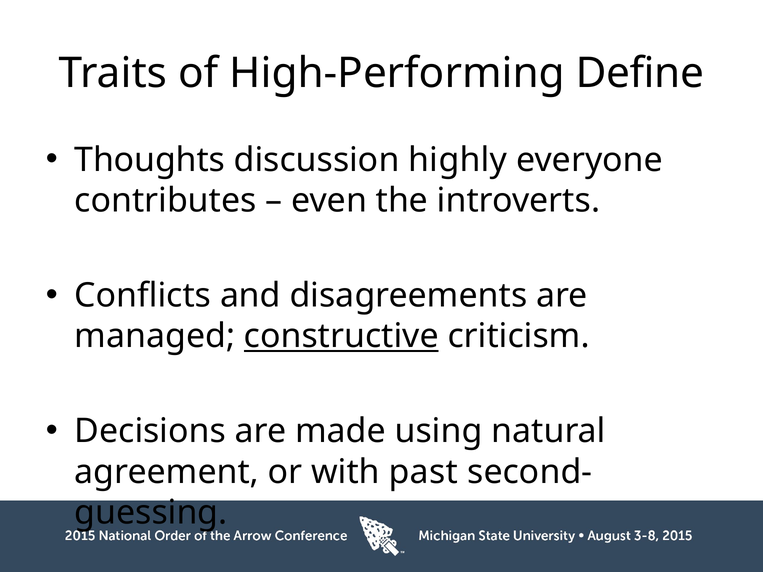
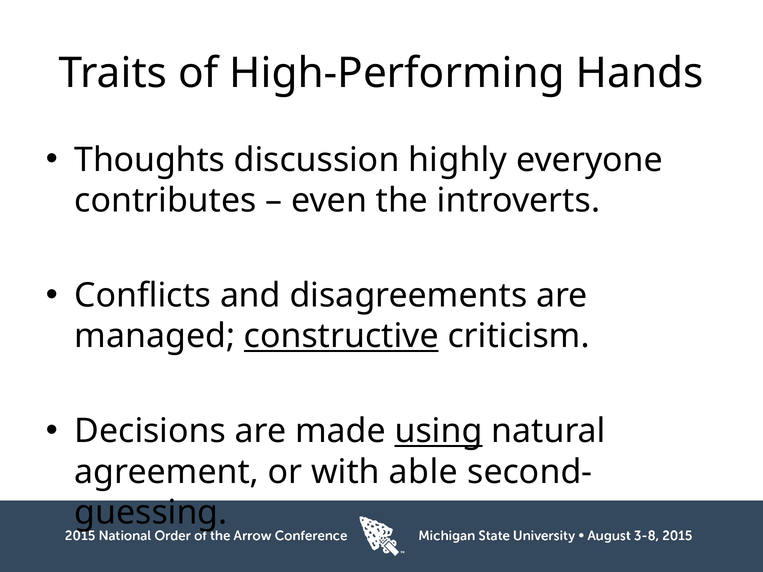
Define: Define -> Hands (640, 74)
using underline: none -> present (439, 431)
past: past -> able (423, 472)
